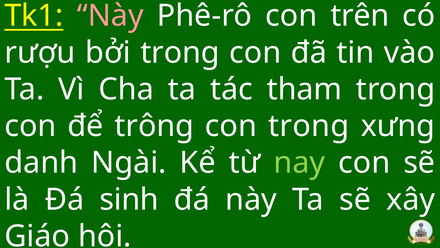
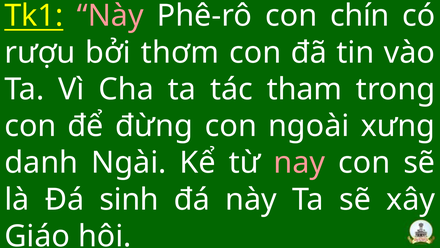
trên: trên -> chín (360, 16)
bởi trong: trong -> thơm (180, 53)
trông: trông -> đừng (154, 126)
con trong: trong -> ngoài (309, 126)
nay colour: light green -> pink (299, 163)
